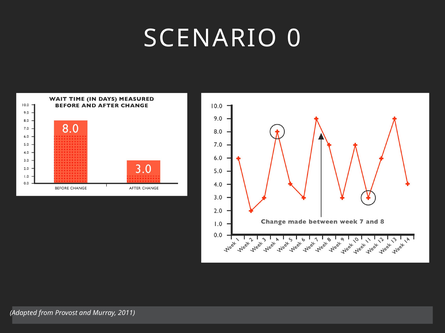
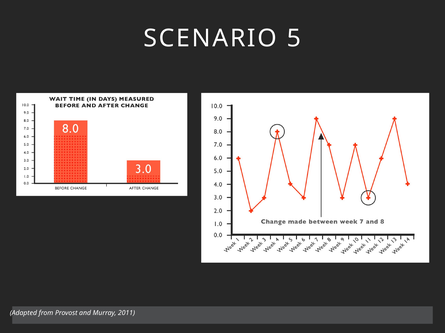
0: 0 -> 5 (294, 38)
